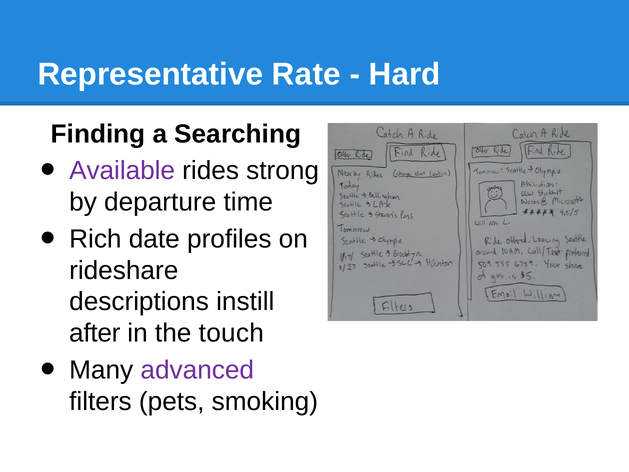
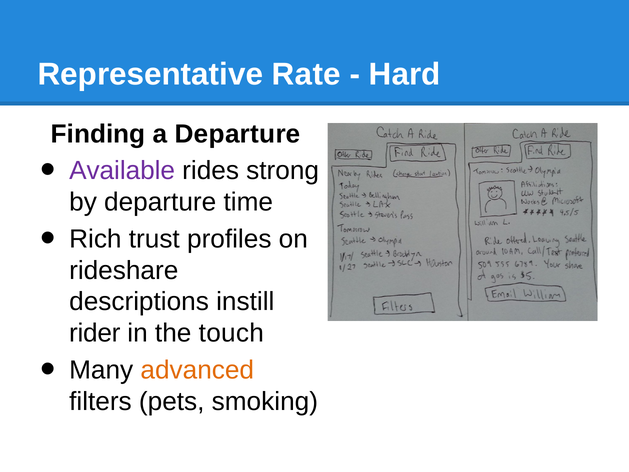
a Searching: Searching -> Departure (238, 134)
date: date -> trust (154, 239)
after: after -> rider (95, 333)
advanced colour: purple -> orange (197, 370)
